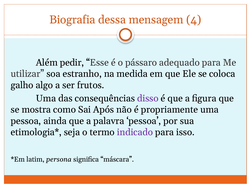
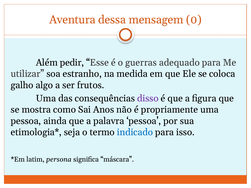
Biografia: Biografia -> Aventura (72, 20)
4: 4 -> 0 (194, 20)
pássaro: pássaro -> guerras (141, 63)
Após: Após -> Anos (104, 110)
indicado colour: purple -> blue (135, 132)
